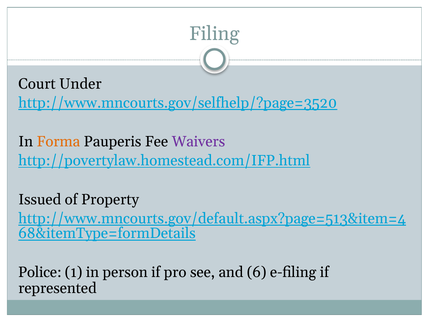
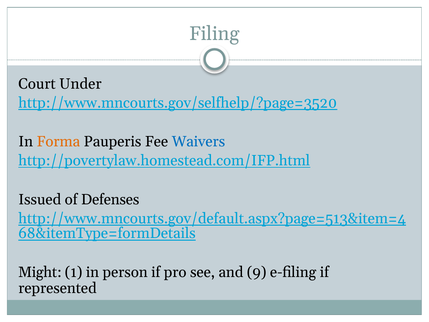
Waivers colour: purple -> blue (198, 142)
Property: Property -> Defenses (110, 199)
Police: Police -> Might (40, 272)
6: 6 -> 9 (257, 272)
